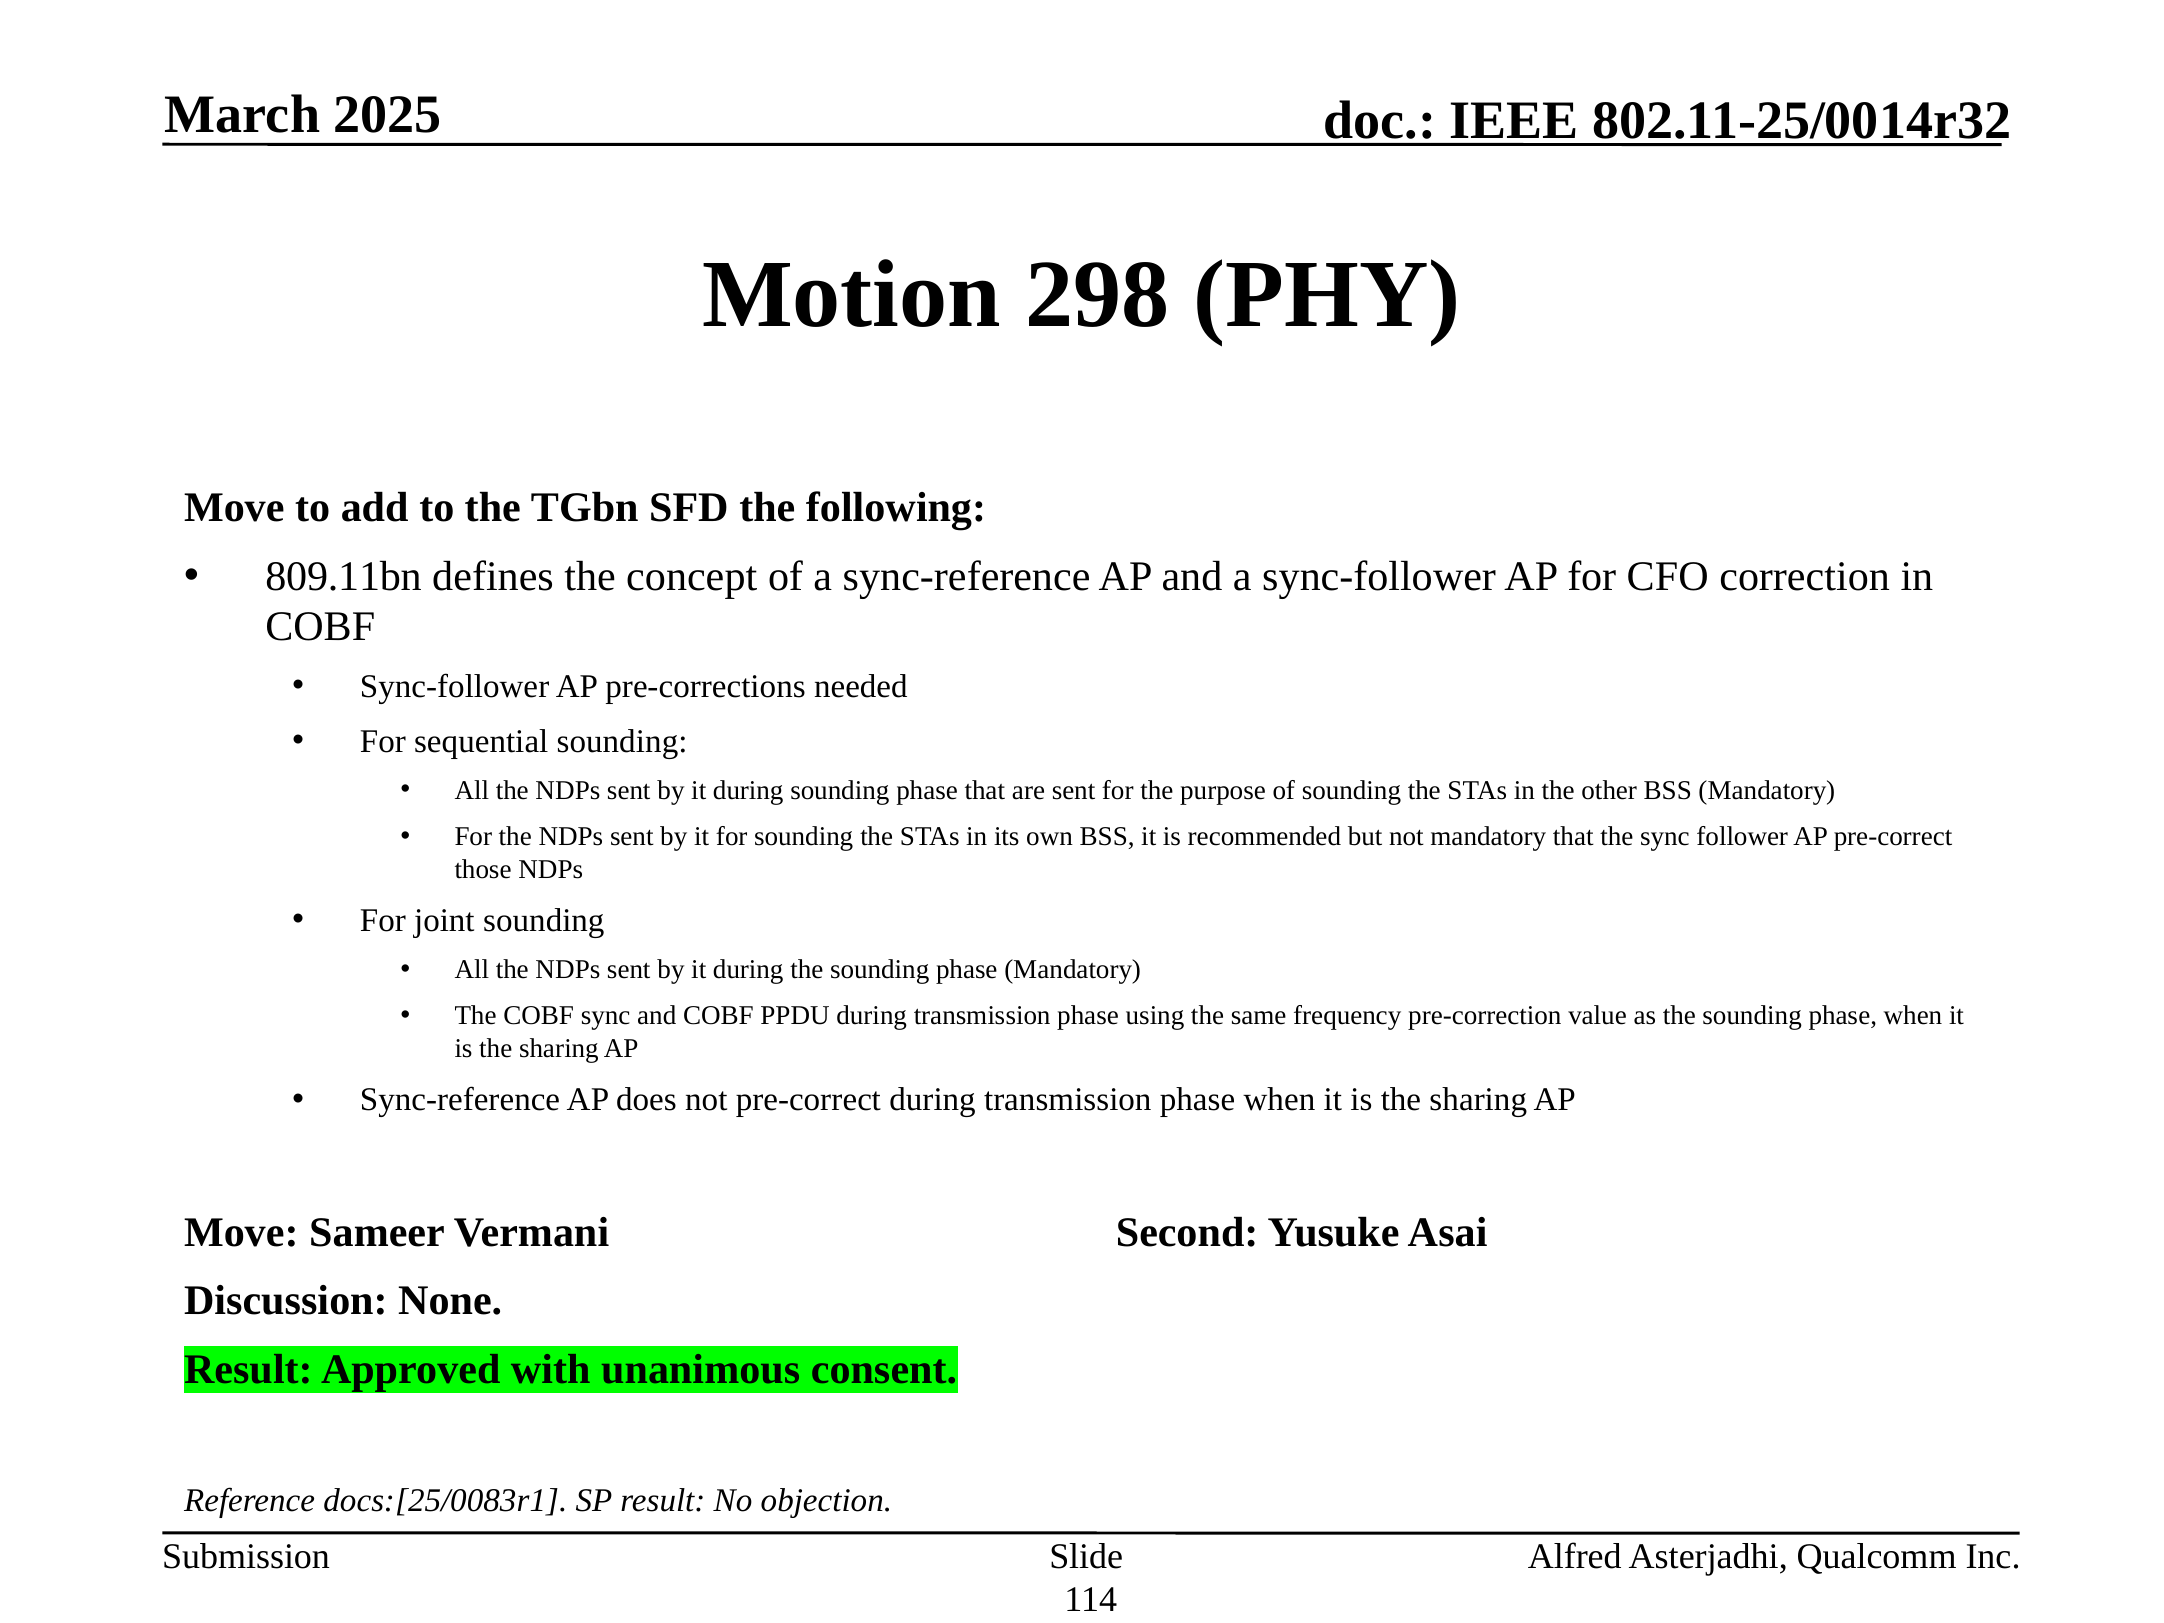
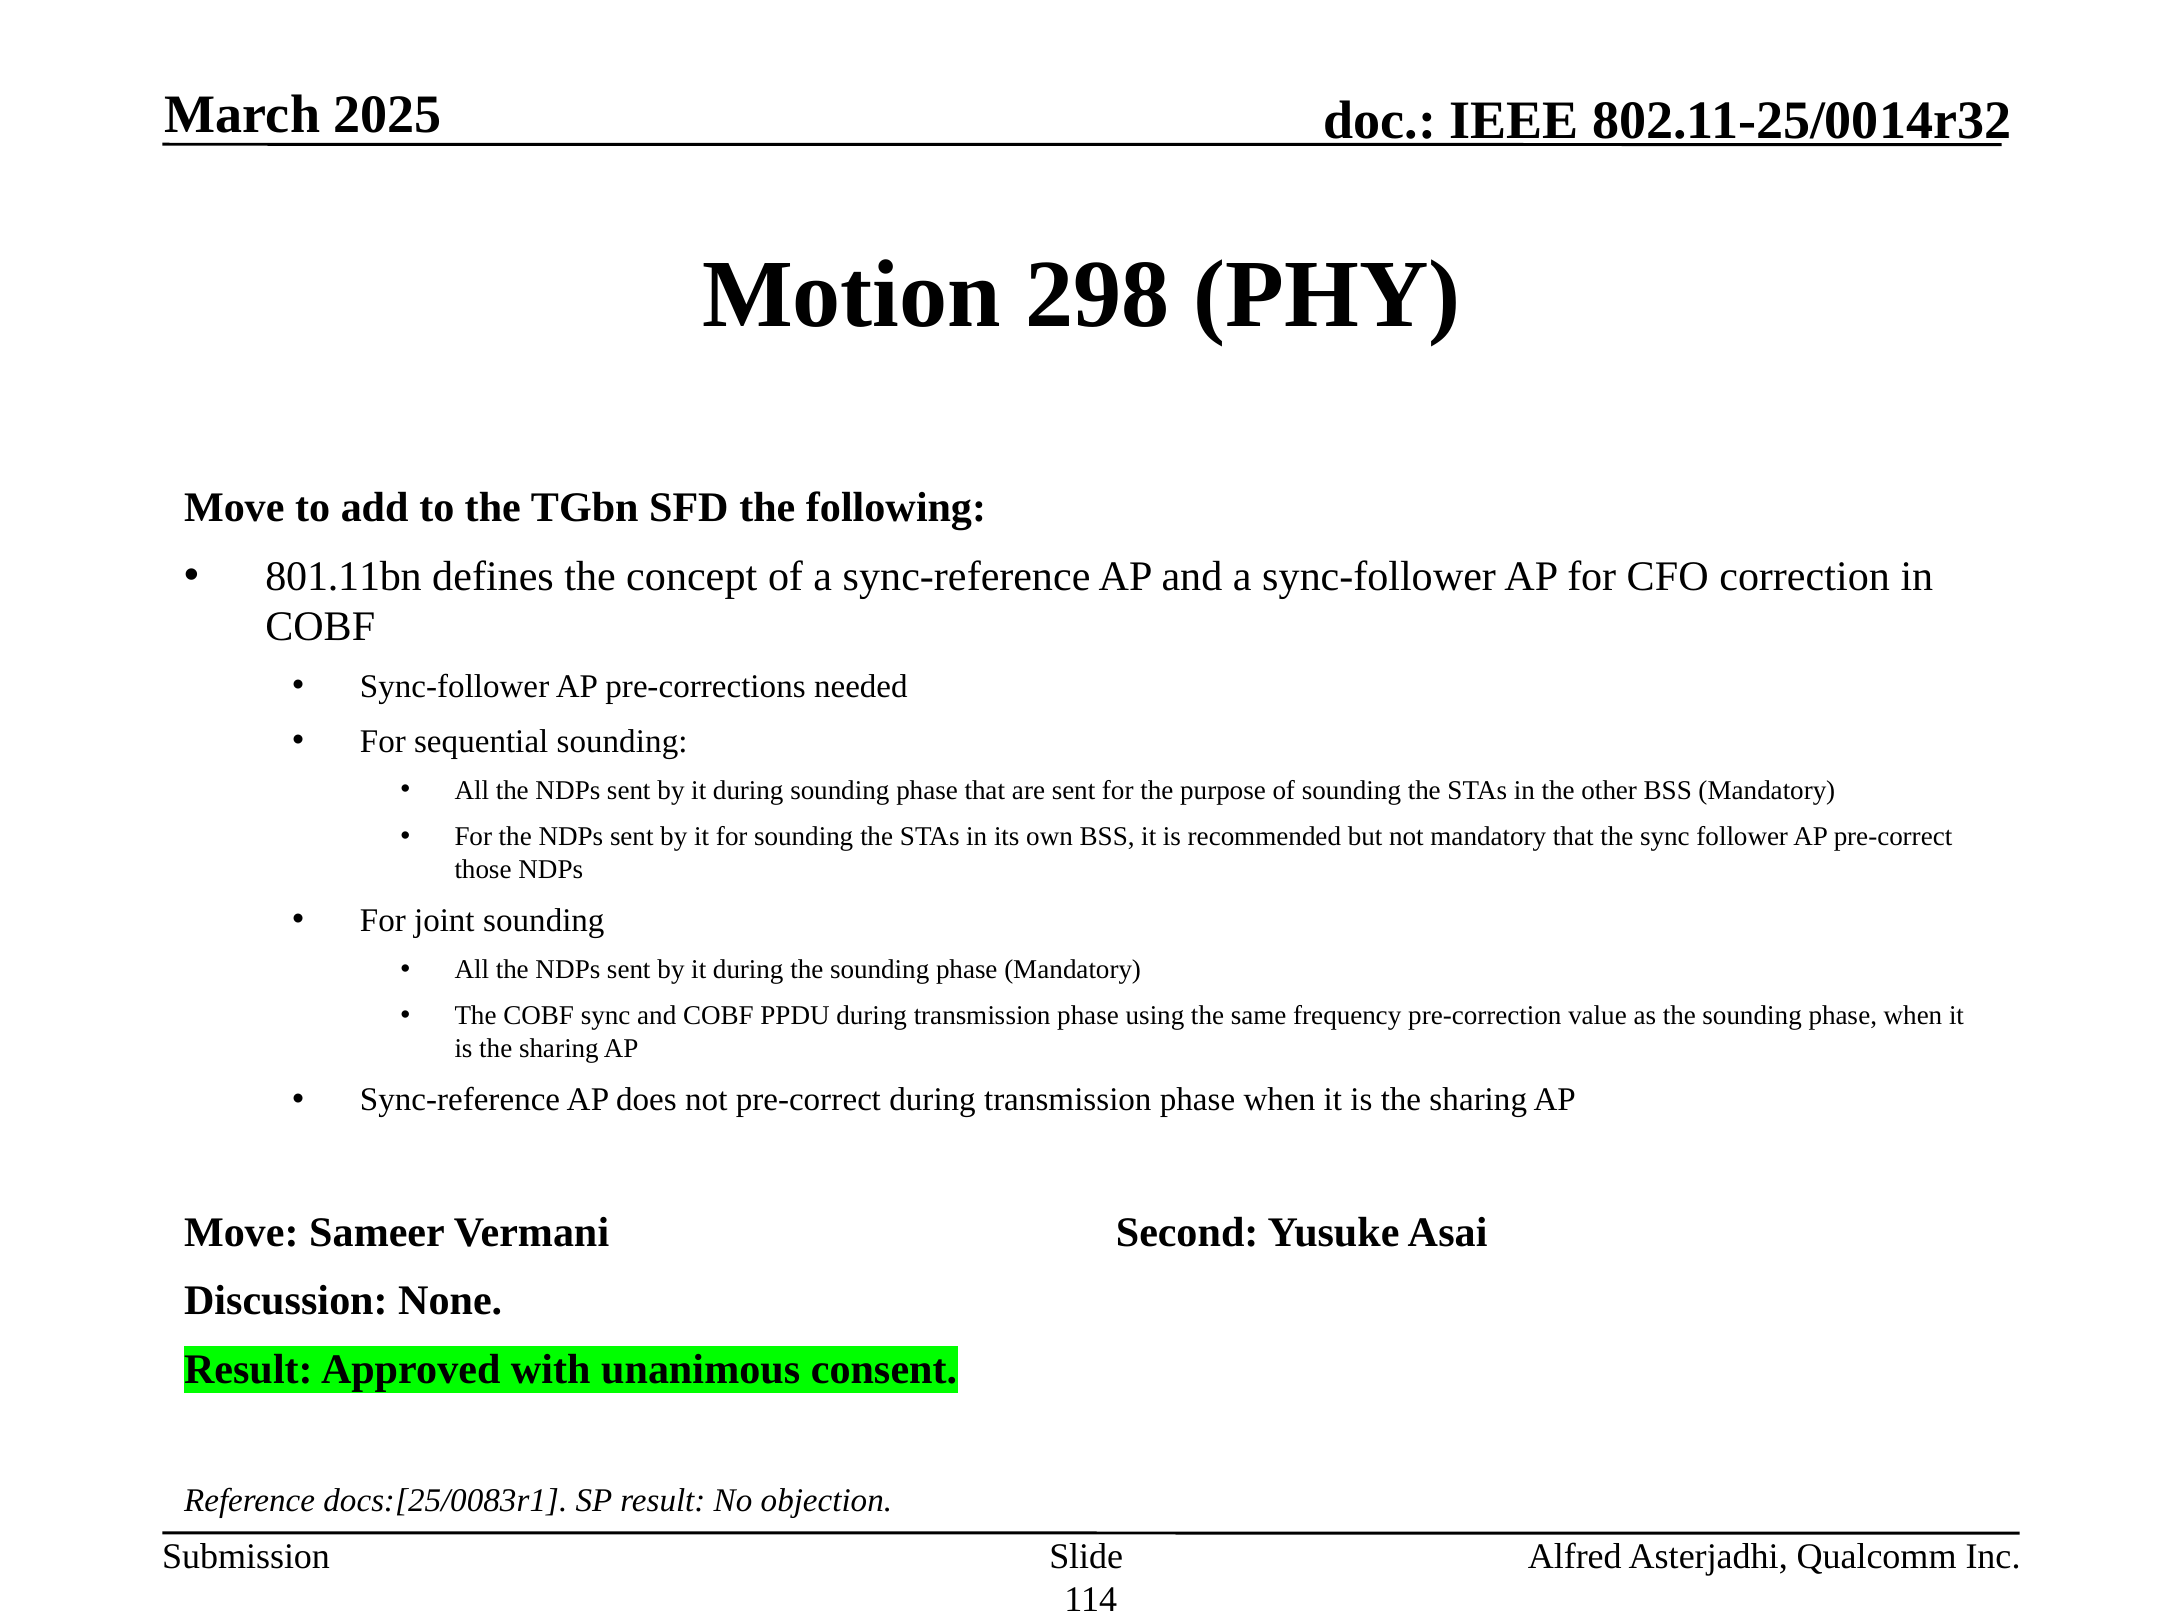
809.11bn: 809.11bn -> 801.11bn (344, 577)
